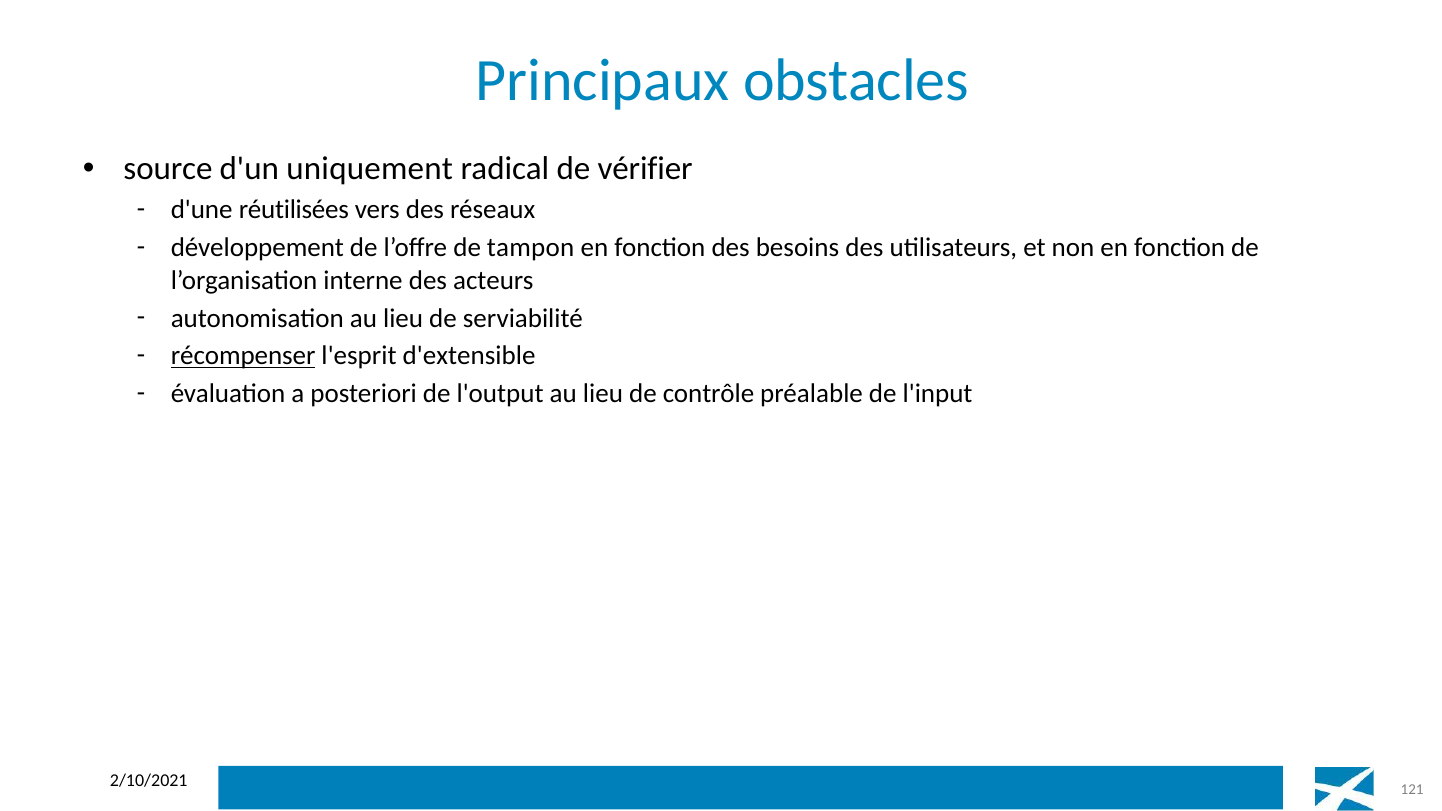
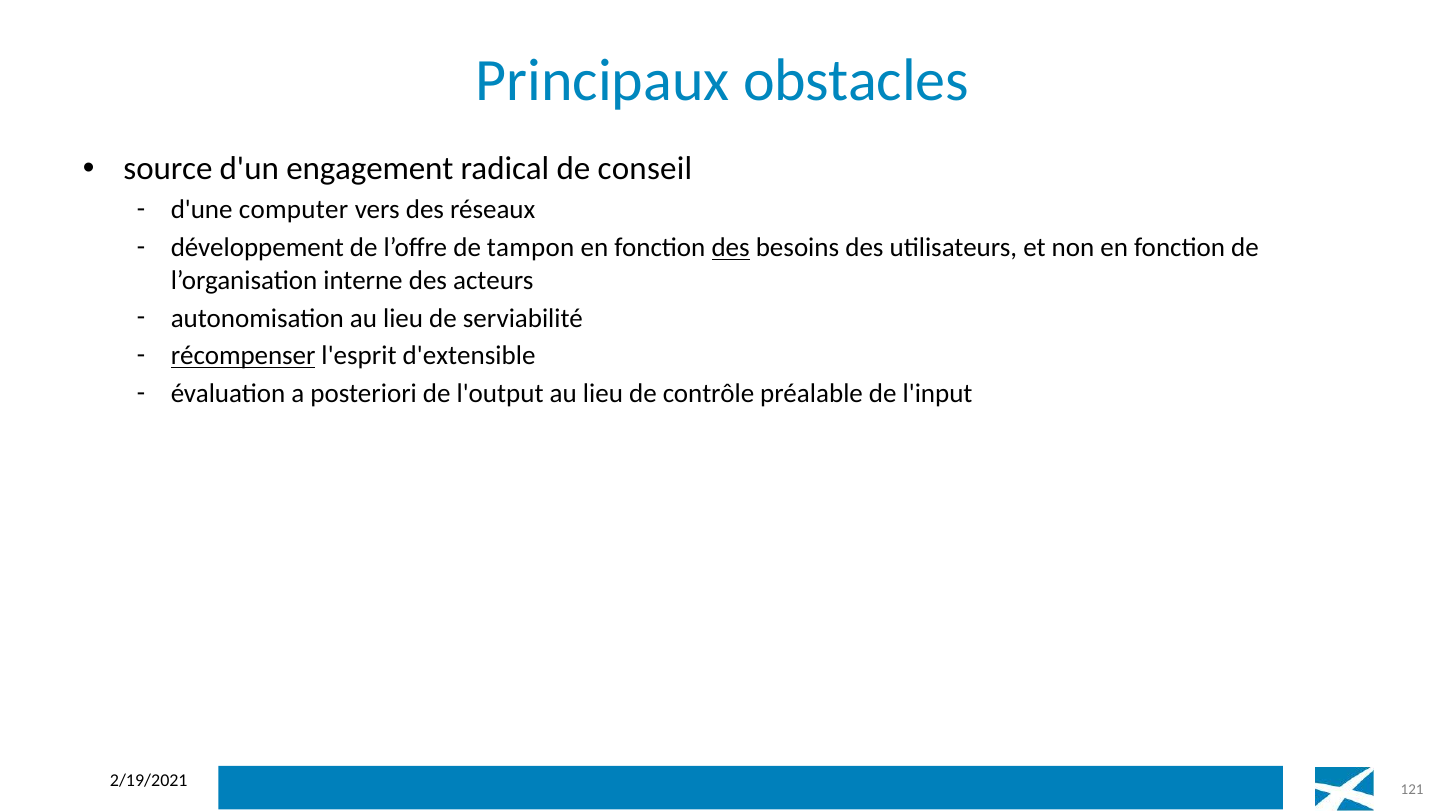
uniquement: uniquement -> engagement (370, 169)
vérifier: vérifier -> conseil (645, 169)
réutilisées: réutilisées -> computer (294, 210)
des underline: none -> present (731, 248)
2/10/2021: 2/10/2021 -> 2/19/2021 (149, 781)
